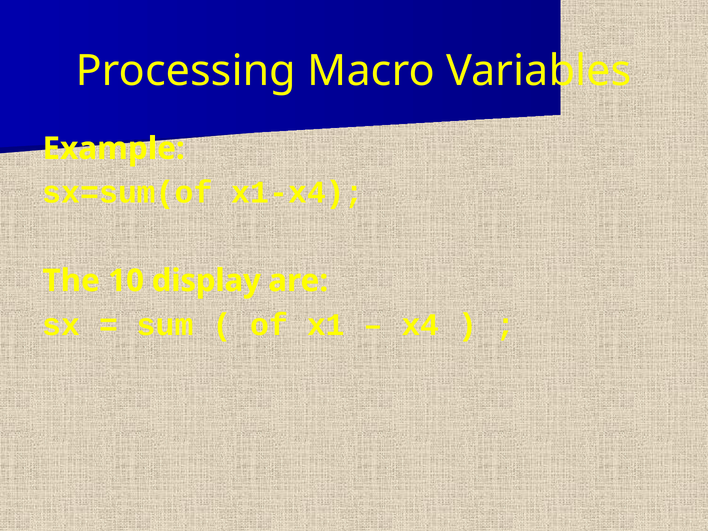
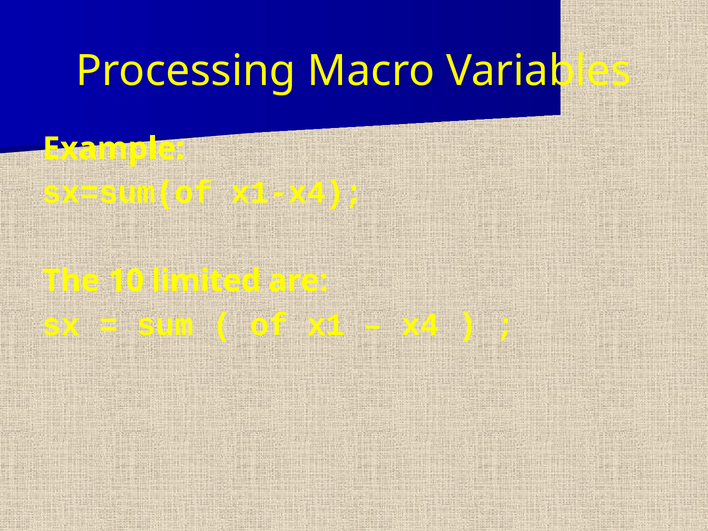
display: display -> limited (206, 281)
